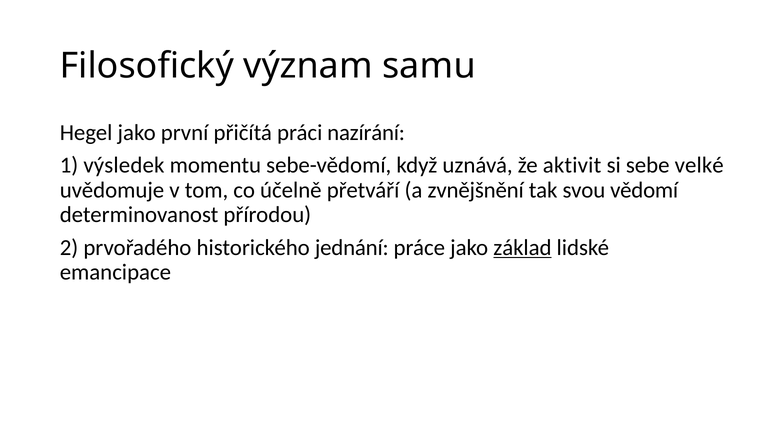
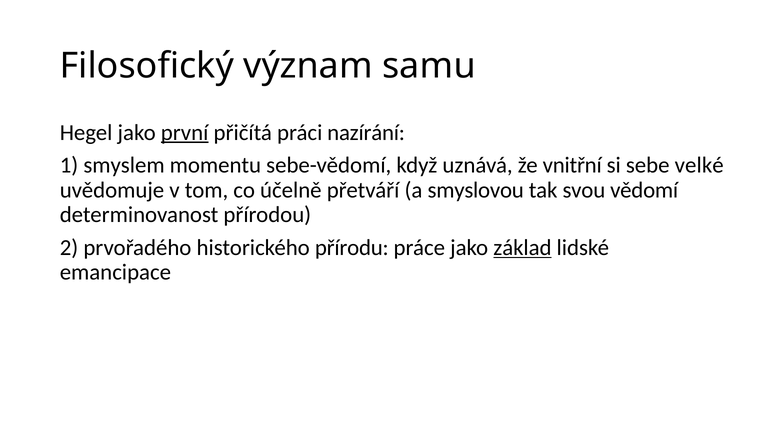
první underline: none -> present (185, 133)
výsledek: výsledek -> smyslem (124, 165)
aktivit: aktivit -> vnitřní (572, 165)
zvnějšnění: zvnějšnění -> smyslovou (476, 190)
jednání: jednání -> přírodu (352, 248)
